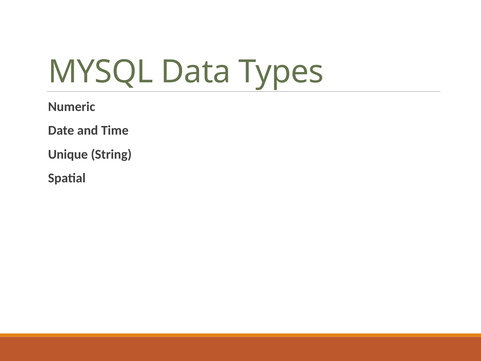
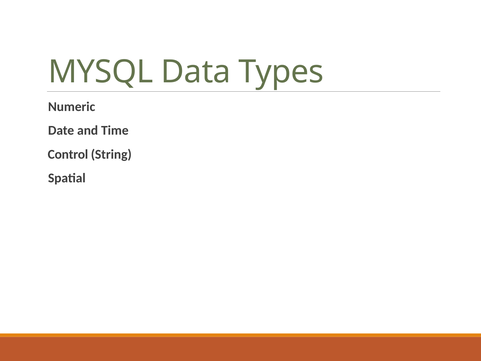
Unique: Unique -> Control (68, 154)
